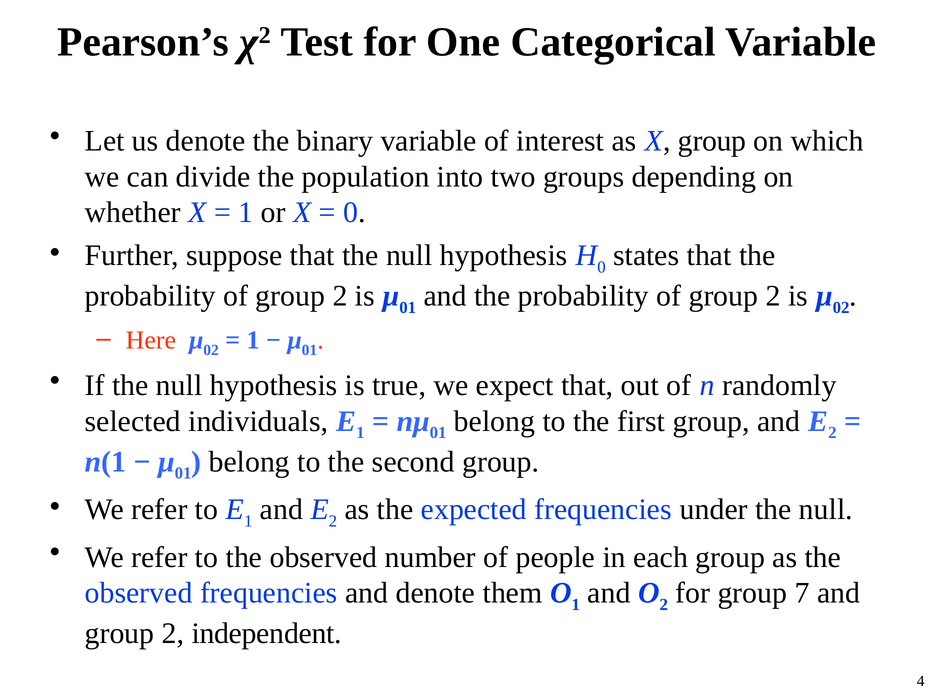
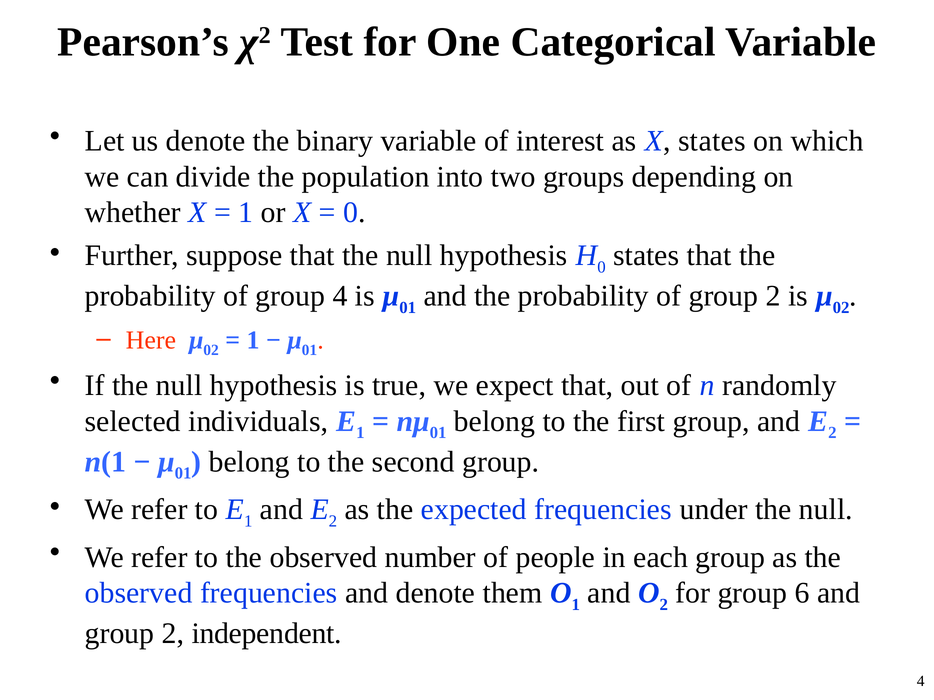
X group: group -> states (712, 141)
2: 2 -> 4 (340, 296)
7: 7 -> 6 (802, 593)
